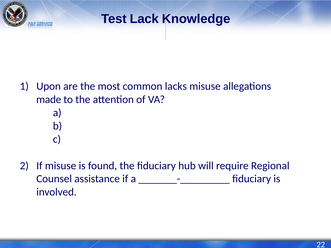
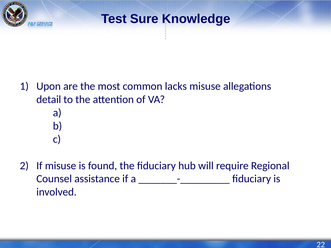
Lack: Lack -> Sure (144, 19)
made: made -> detail (49, 100)
